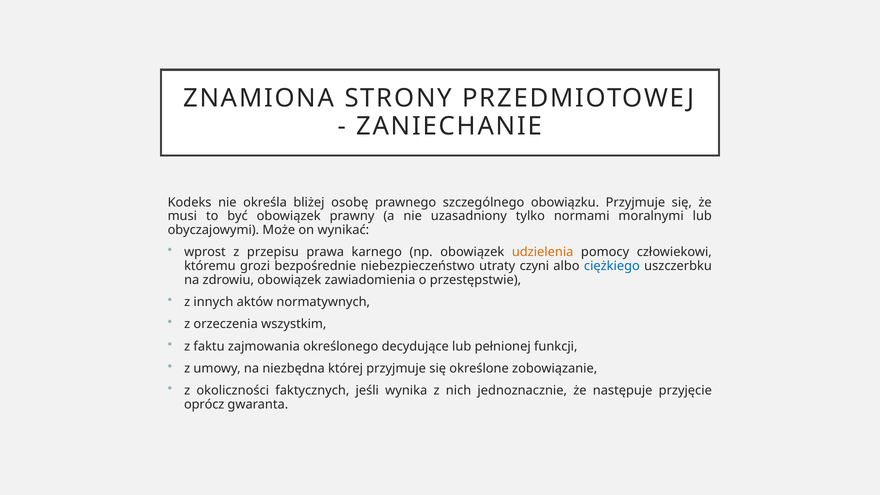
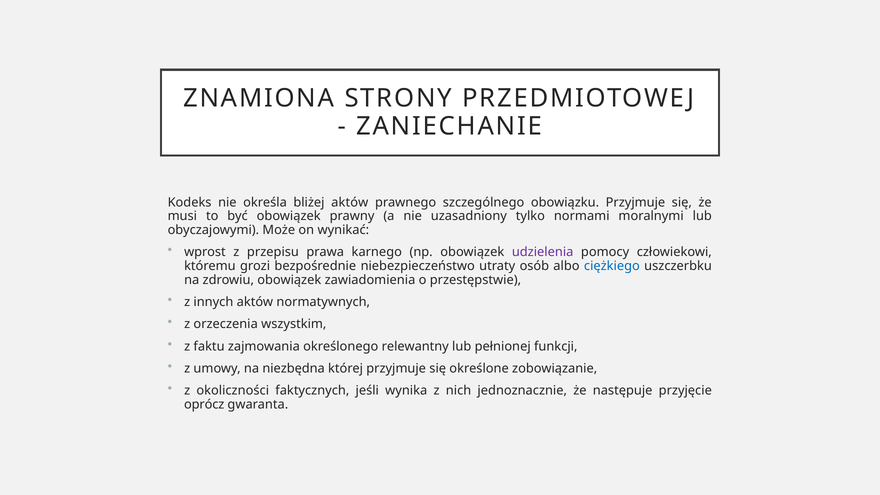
bliżej osobę: osobę -> aktów (350, 202)
udzielenia colour: orange -> purple (543, 252)
czyni: czyni -> osób (534, 266)
decydujące: decydujące -> relewantny (415, 346)
